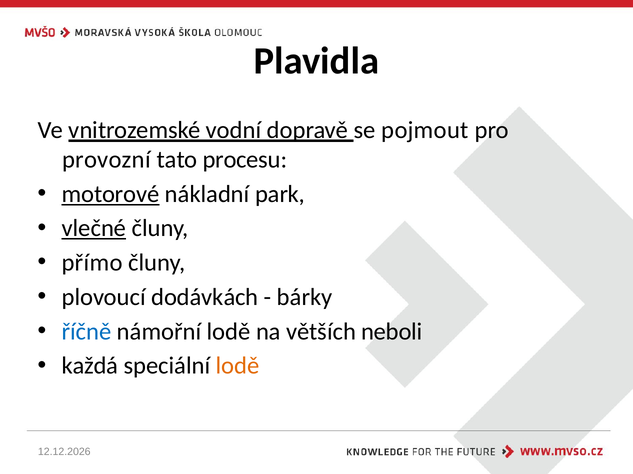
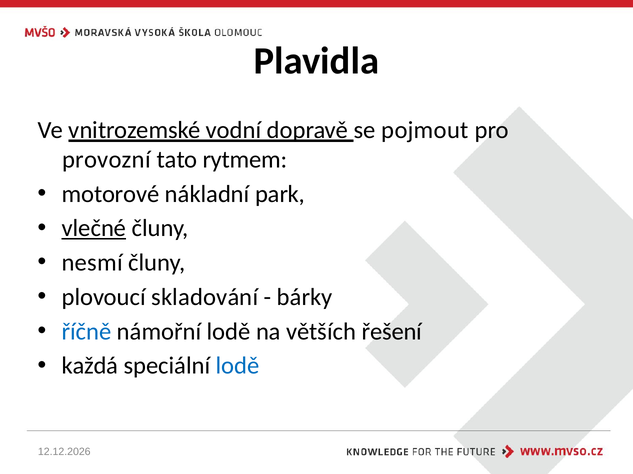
procesu: procesu -> rytmem (245, 160)
motorové underline: present -> none (111, 194)
přímo: přímo -> nesmí (92, 263)
dodávkách: dodávkách -> skladování (205, 298)
neboli: neboli -> řešení (392, 332)
lodě colour: orange -> blue (238, 366)
